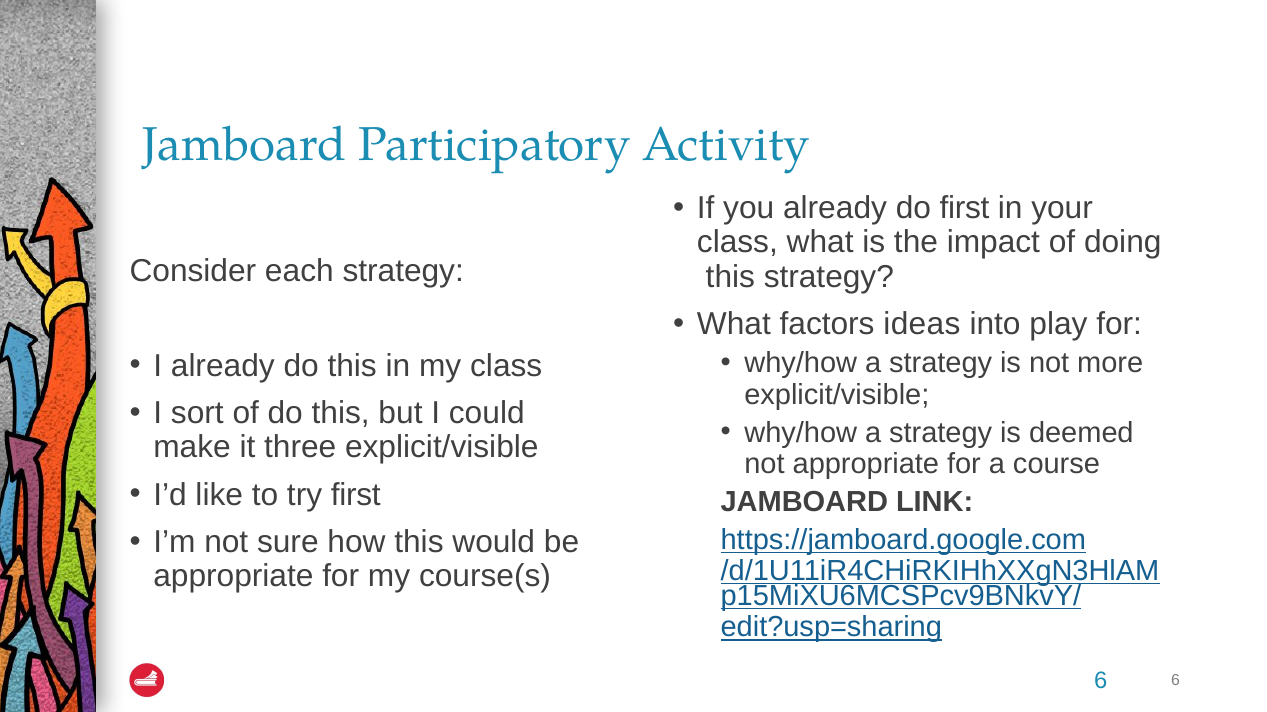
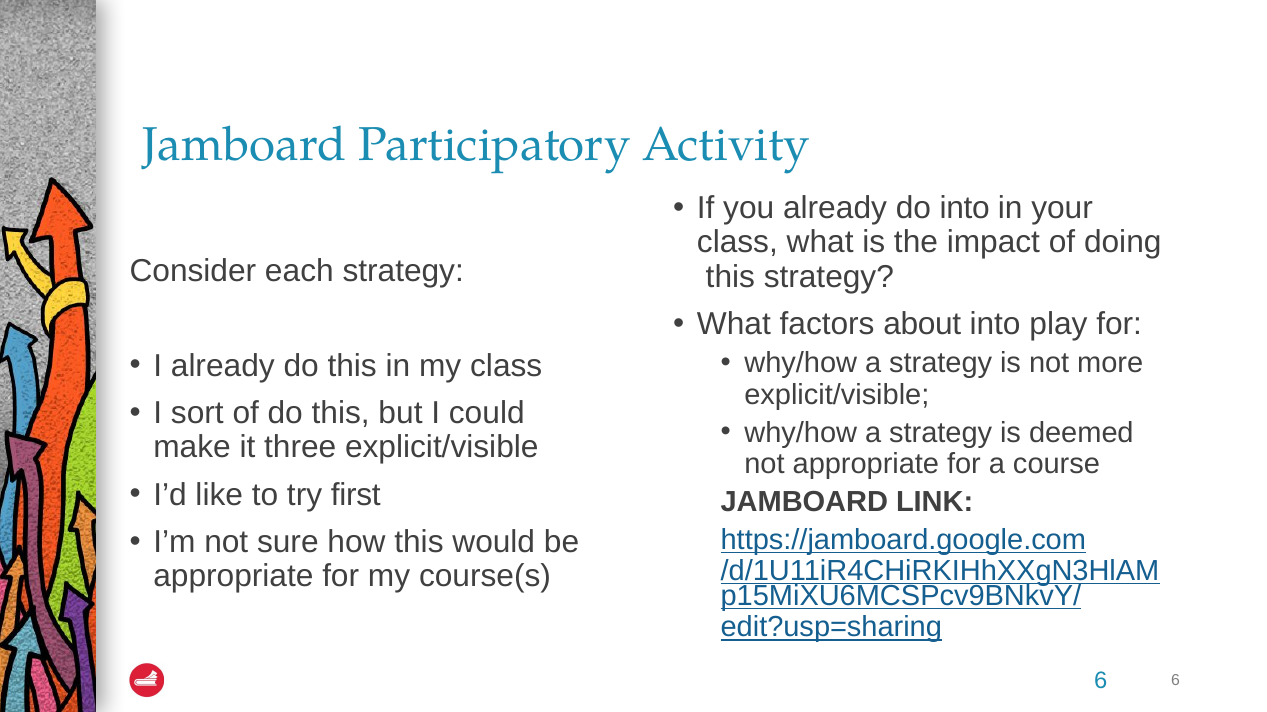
do first: first -> into (965, 208)
ideas: ideas -> about (922, 324)
